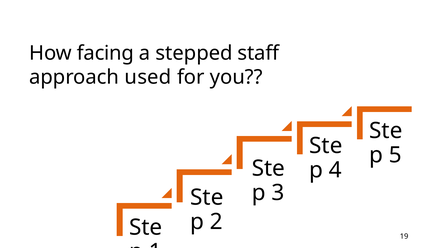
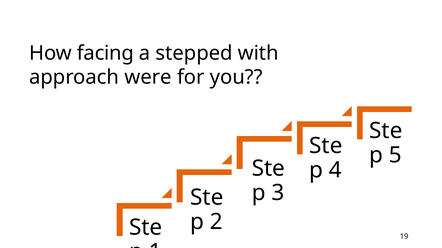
staff: staff -> with (258, 53)
used: used -> were (148, 77)
